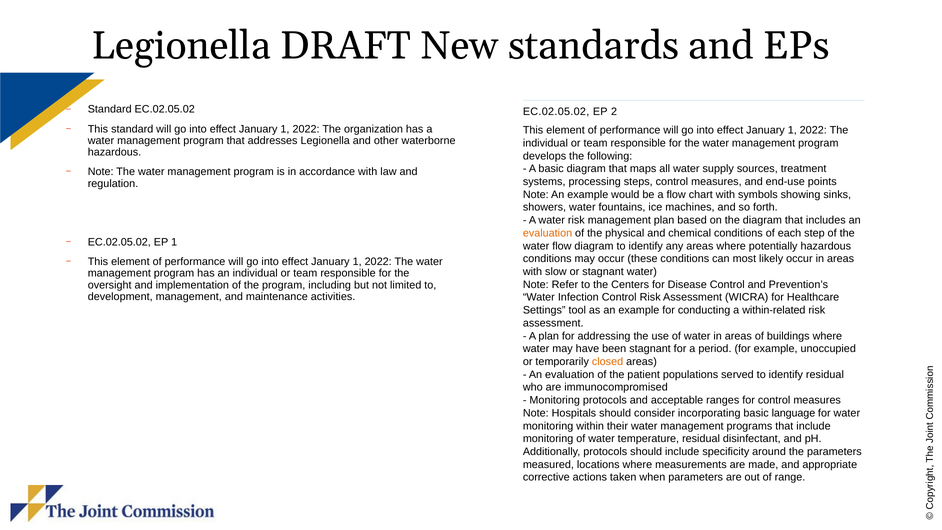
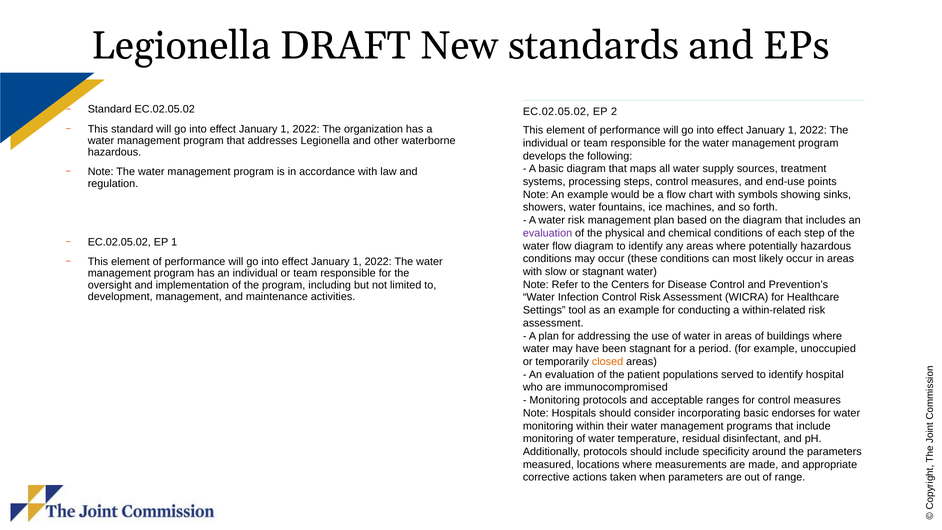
evaluation colour: orange -> purple (548, 233)
identify residual: residual -> hospital (825, 374)
language: language -> endorses (793, 413)
